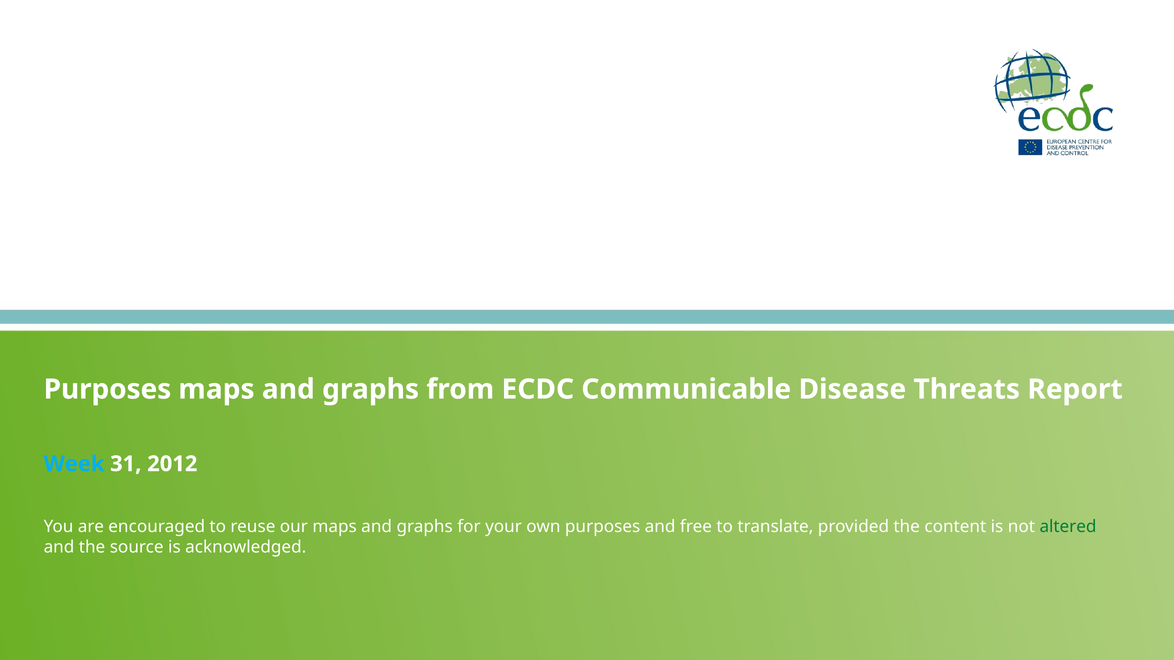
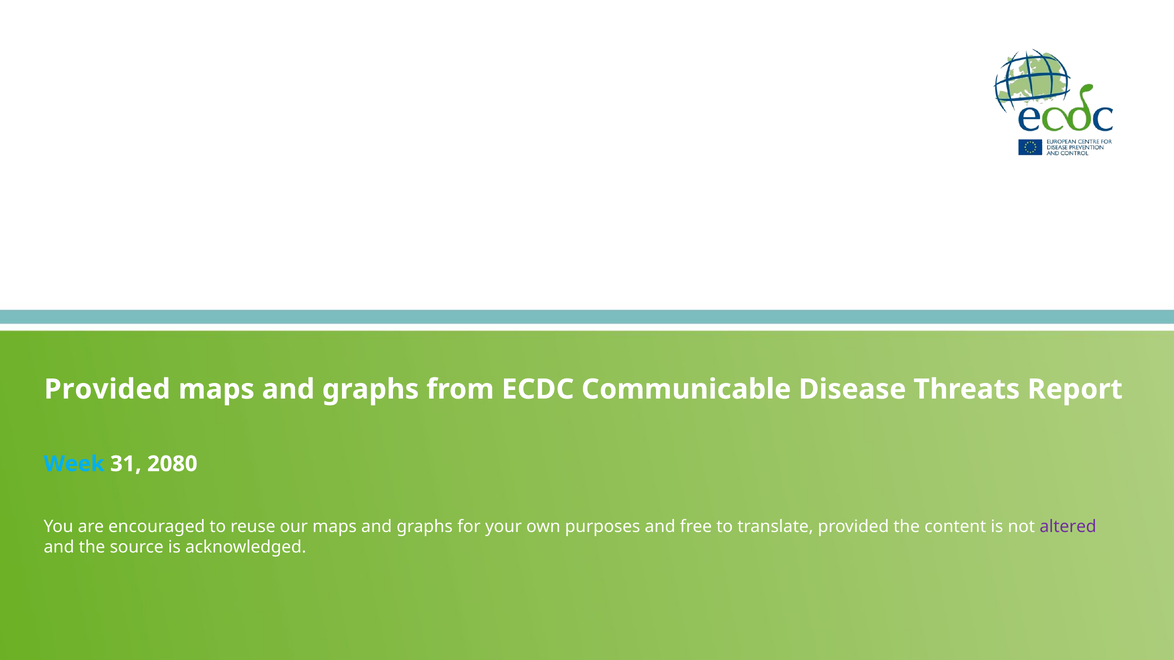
Purposes: Purposes -> Provided (107, 390)
2012: 2012 -> 2080 (172, 464)
altered colour: green -> purple (1068, 527)
